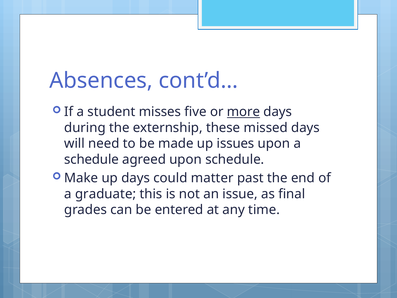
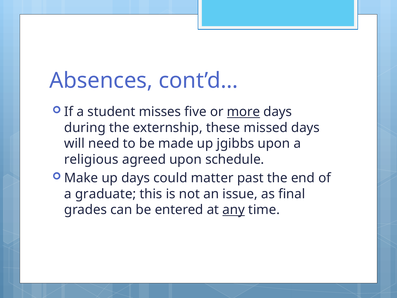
issues: issues -> jgibbs (235, 144)
schedule: schedule -> religious (91, 159)
any underline: none -> present (234, 210)
